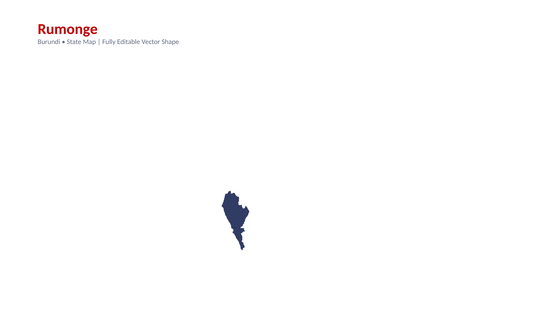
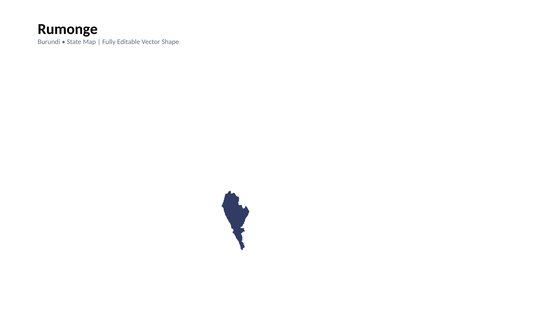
Rumonge colour: red -> black (68, 29)
